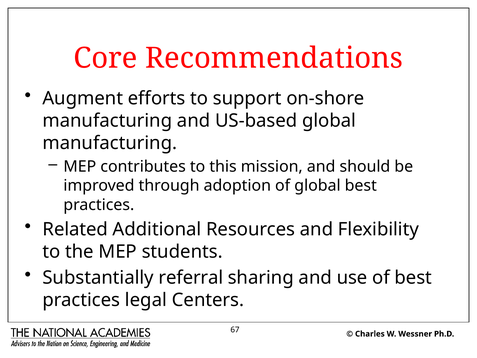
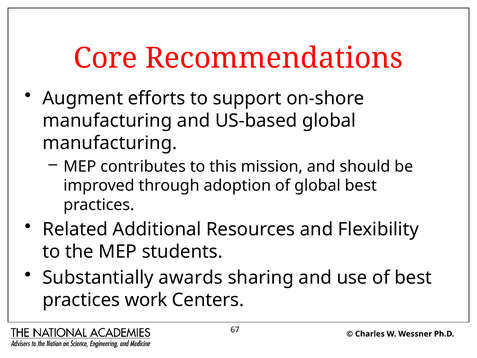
referral: referral -> awards (191, 278)
legal: legal -> work (146, 300)
